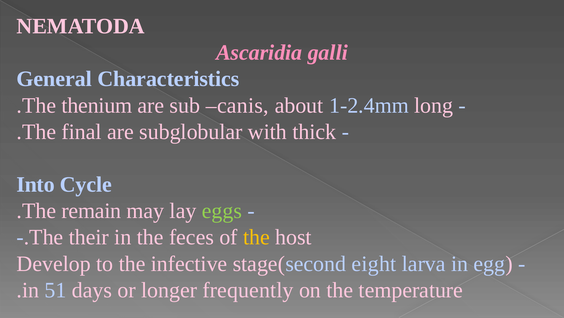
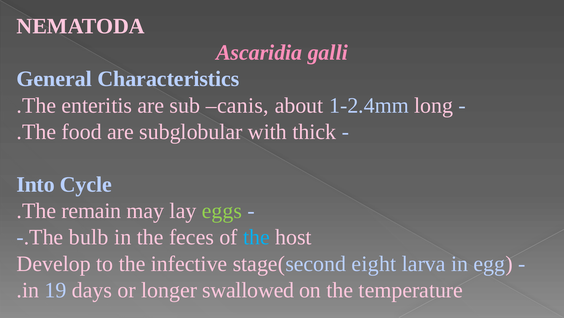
thenium: thenium -> enteritis (97, 105)
final: final -> food (82, 132)
their: their -> bulb (89, 237)
the colour: yellow -> light blue (256, 237)
51: 51 -> 19 (56, 290)
frequently: frequently -> swallowed (248, 290)
